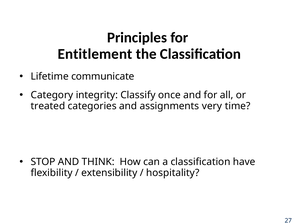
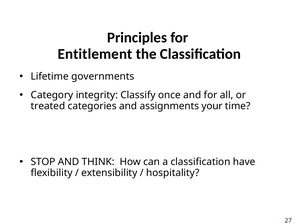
communicate: communicate -> governments (103, 76)
very: very -> your (212, 106)
